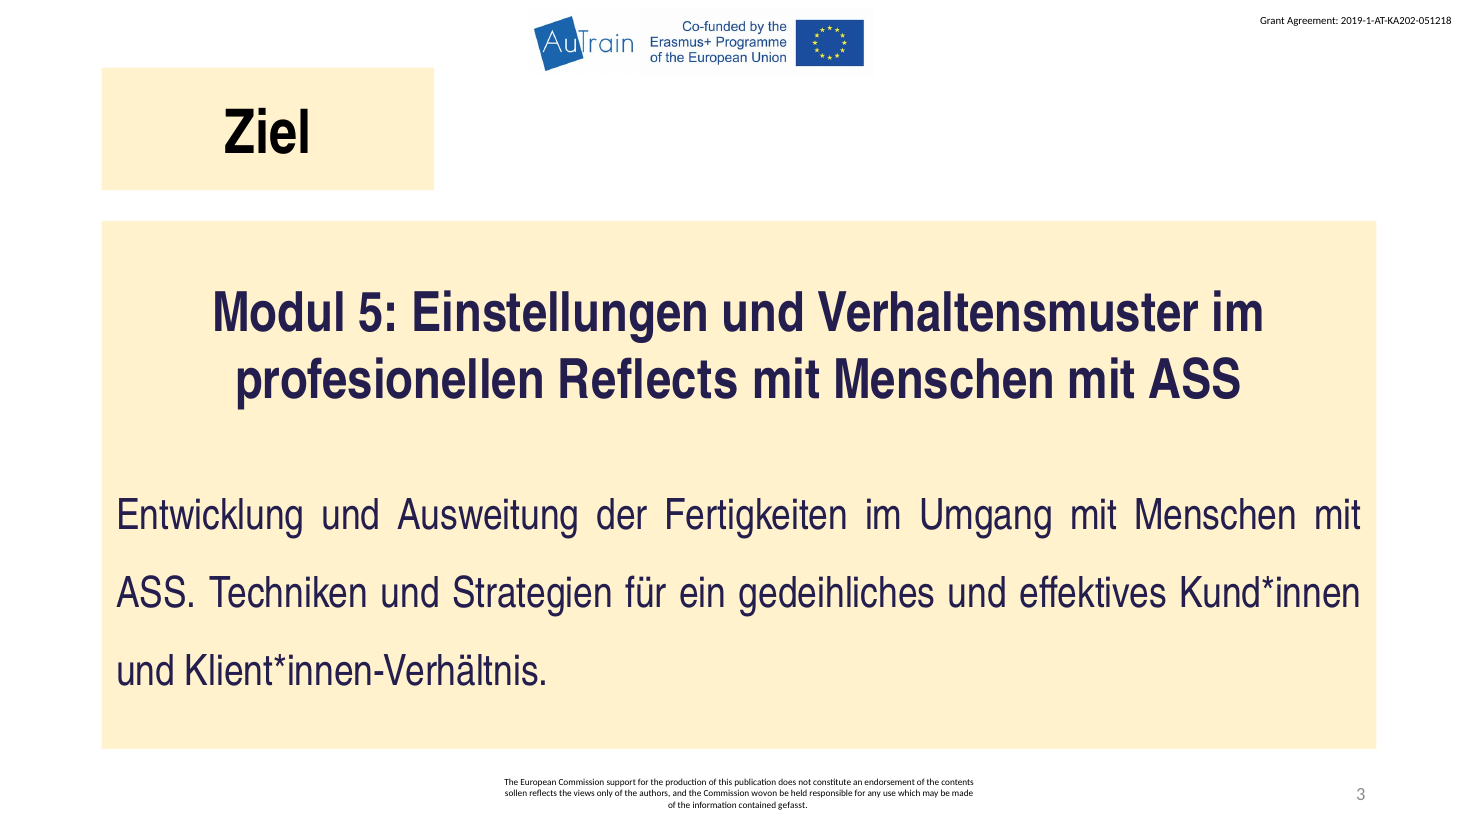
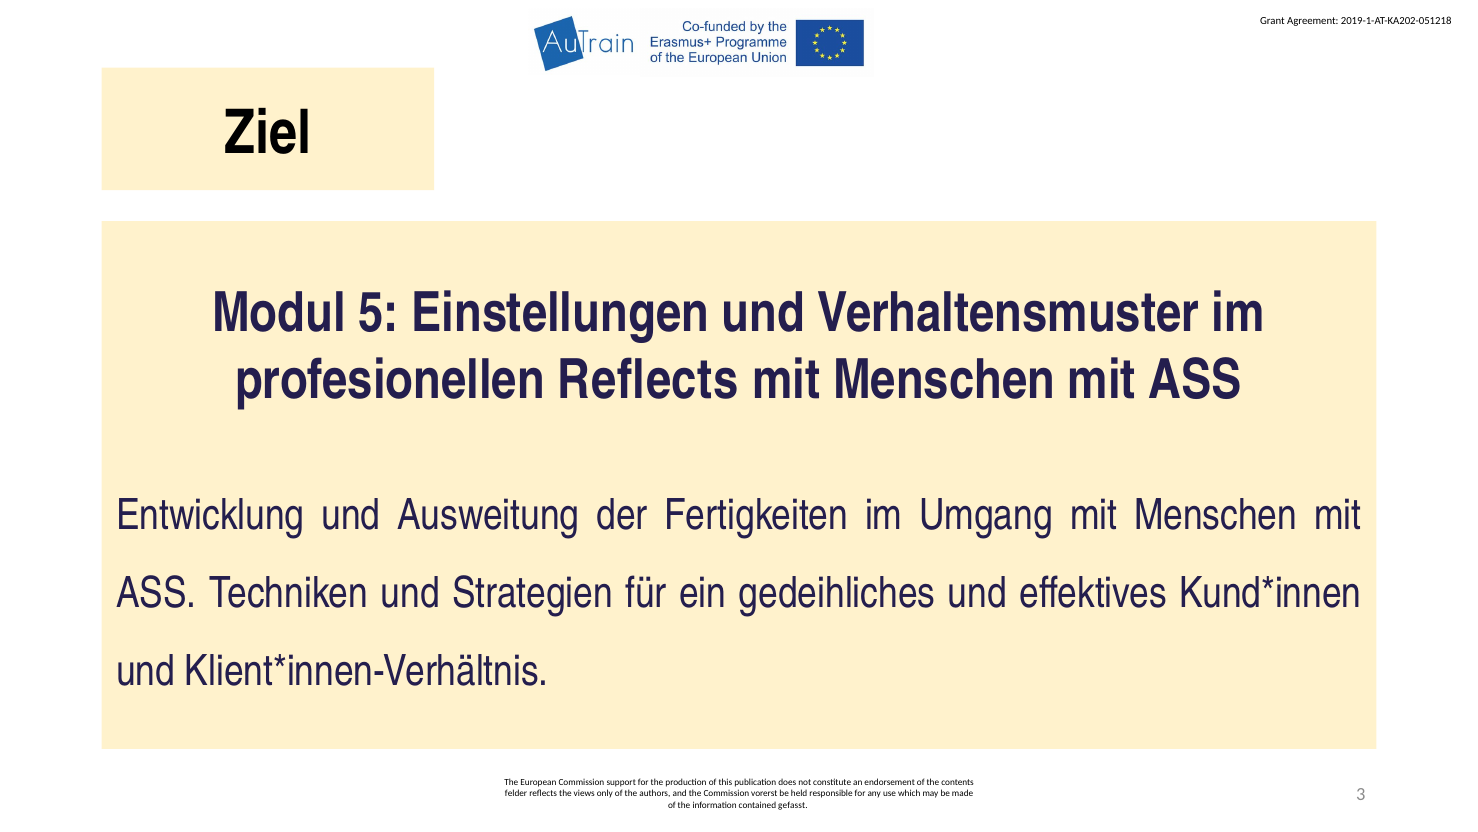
sollen: sollen -> felder (516, 793)
wovon: wovon -> vorerst (764, 793)
